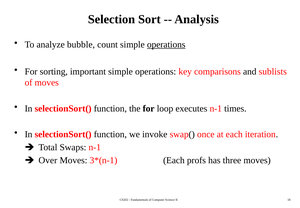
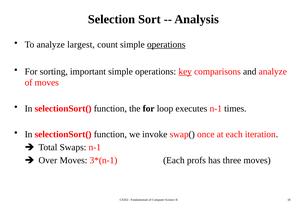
bubble: bubble -> largest (81, 44)
key underline: none -> present (185, 71)
and sublists: sublists -> analyze (273, 71)
